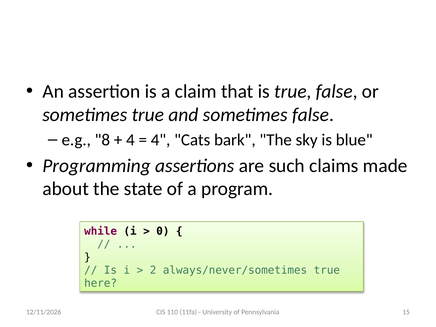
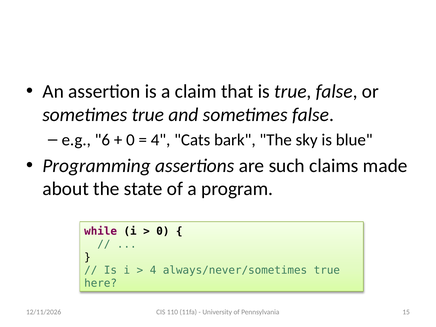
8: 8 -> 6 (102, 140)
4: 4 -> 0 (130, 140)
2: 2 -> 4 (153, 270)
